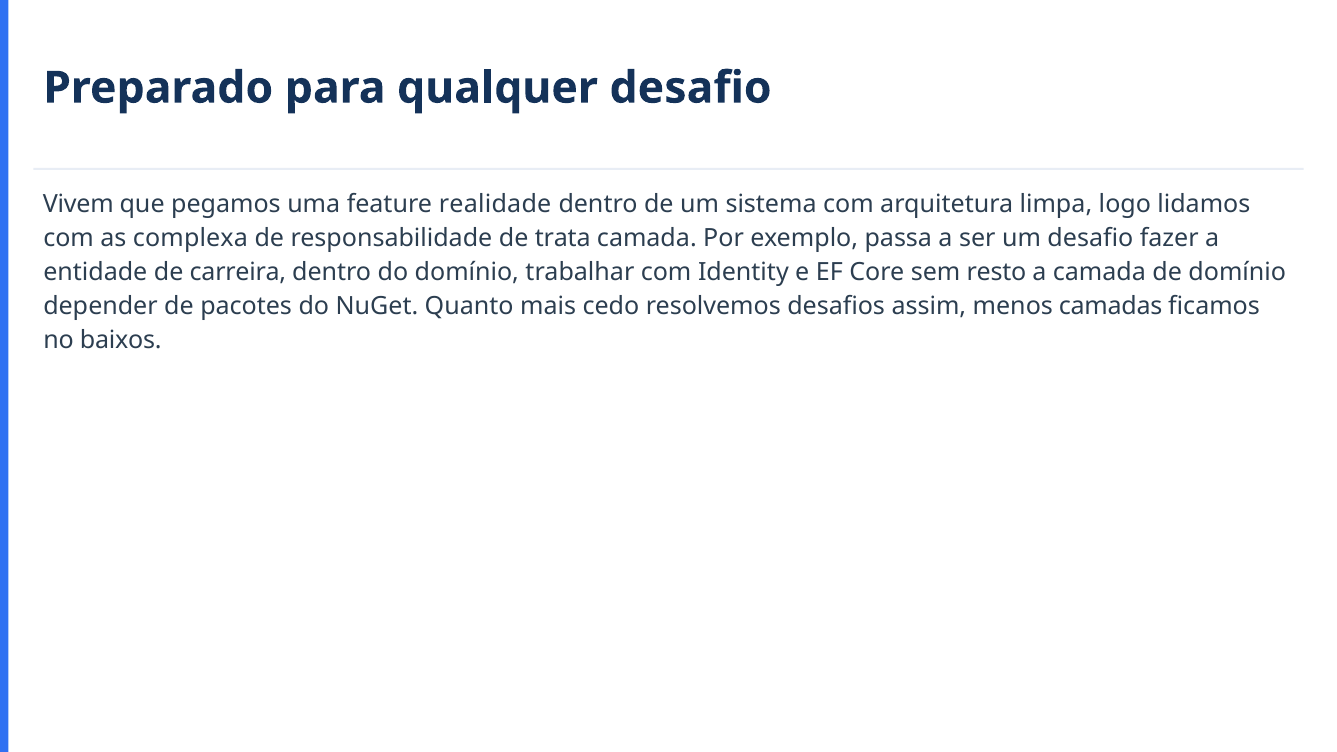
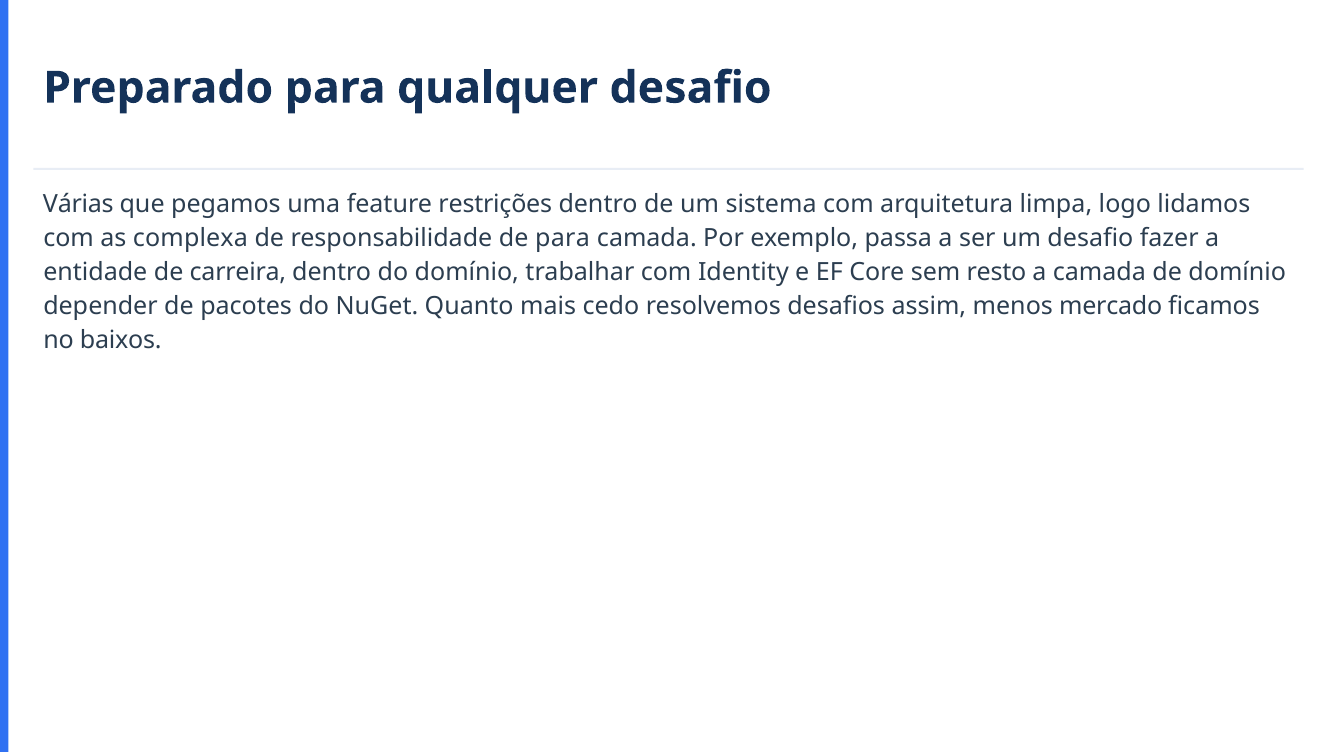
Vivem: Vivem -> Várias (78, 204)
realidade: realidade -> restrições (495, 204)
de trata: trata -> para (563, 238)
camadas: camadas -> mercado (1111, 307)
